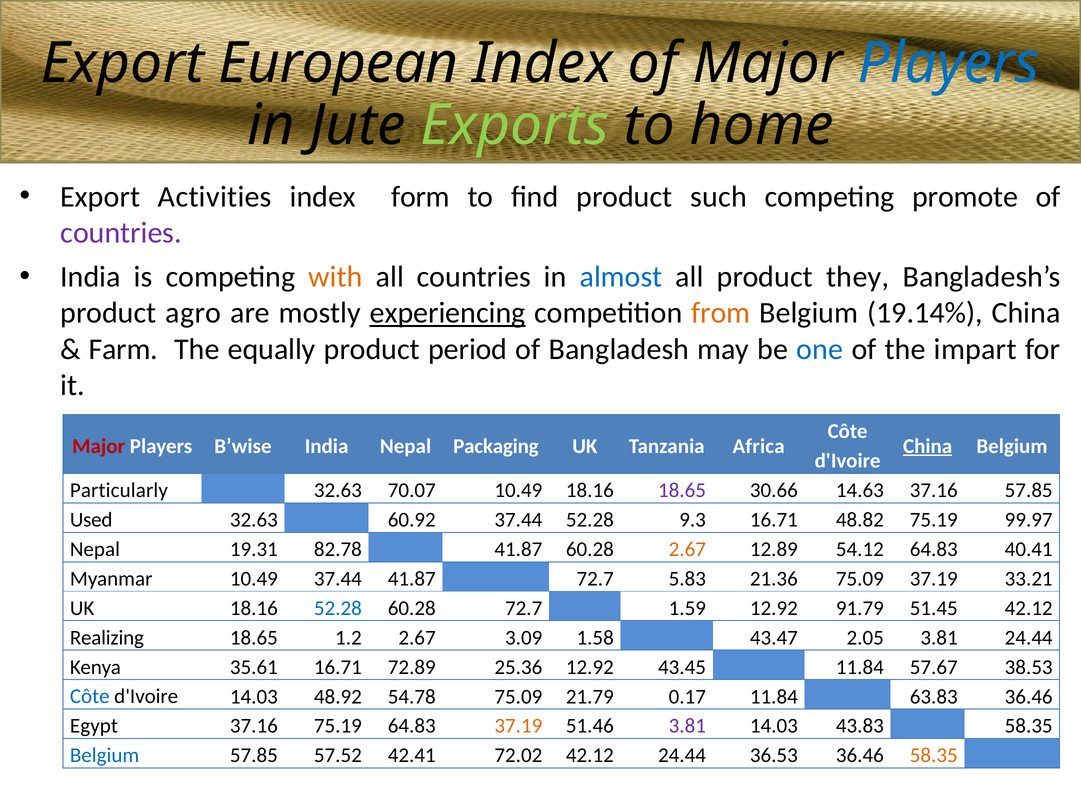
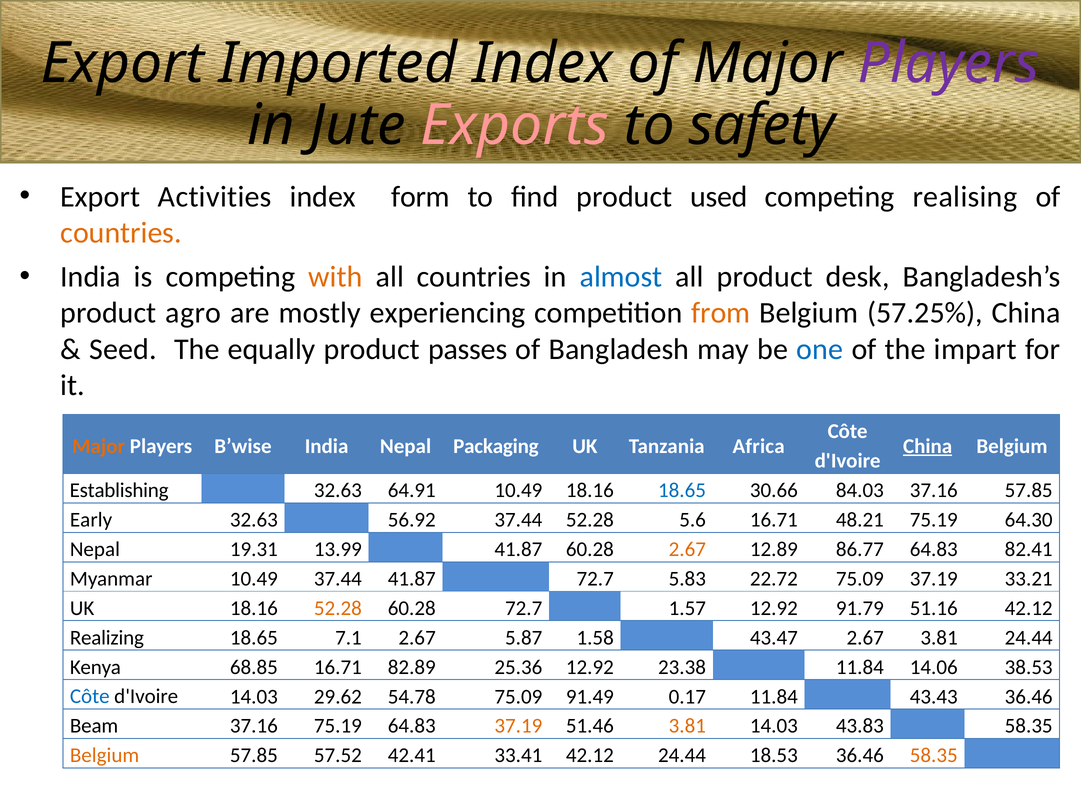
European: European -> Imported (338, 63)
Players colour: blue -> purple (949, 63)
Exports colour: light green -> pink (515, 126)
home: home -> safety (762, 126)
such: such -> used (719, 197)
promote: promote -> realising (965, 197)
countries colour: purple -> orange (121, 233)
they: they -> desk (858, 277)
experiencing underline: present -> none (448, 313)
19.14%: 19.14% -> 57.25% (925, 313)
Farm: Farm -> Seed (123, 349)
period: period -> passes (468, 349)
Major colour: red -> orange (99, 446)
Particularly: Particularly -> Establishing (119, 490)
70.07: 70.07 -> 64.91 (412, 490)
18.65 colour: purple -> blue (682, 490)
14.63: 14.63 -> 84.03 (860, 490)
Used: Used -> Early (91, 520)
60.92: 60.92 -> 56.92 (412, 520)
9.3: 9.3 -> 5.6 (693, 520)
48.82: 48.82 -> 48.21 (860, 520)
99.97: 99.97 -> 64.30 (1029, 520)
82.78: 82.78 -> 13.99 (338, 549)
54.12: 54.12 -> 86.77 (860, 549)
40.41: 40.41 -> 82.41 (1029, 549)
21.36: 21.36 -> 22.72 (774, 579)
52.28 colour: blue -> orange (338, 608)
1.59: 1.59 -> 1.57 (687, 608)
51.45: 51.45 -> 51.16 (934, 608)
1.2: 1.2 -> 7.1 (348, 637)
3.09: 3.09 -> 5.87 (524, 637)
43.47 2.05: 2.05 -> 2.67 (865, 637)
35.61: 35.61 -> 68.85 (254, 667)
72.89: 72.89 -> 82.89 (412, 667)
43.45: 43.45 -> 23.38 (682, 667)
57.67: 57.67 -> 14.06 (934, 667)
48.92: 48.92 -> 29.62 (338, 696)
21.79: 21.79 -> 91.49 (590, 696)
63.83: 63.83 -> 43.43 (934, 696)
Egypt: Egypt -> Beam (94, 726)
3.81 colour: purple -> orange (687, 726)
Belgium colour: blue -> orange (105, 755)
72.02: 72.02 -> 33.41 (518, 755)
36.53: 36.53 -> 18.53 (774, 755)
